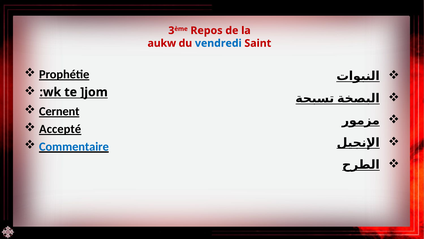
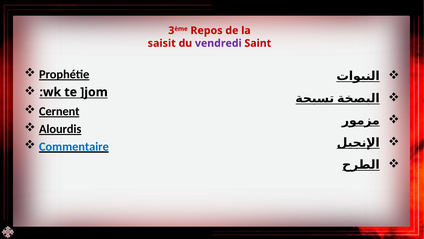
aukw: aukw -> saisit (162, 43)
vendredi colour: blue -> purple (218, 43)
Accepté: Accepté -> Alourdis (60, 129)
